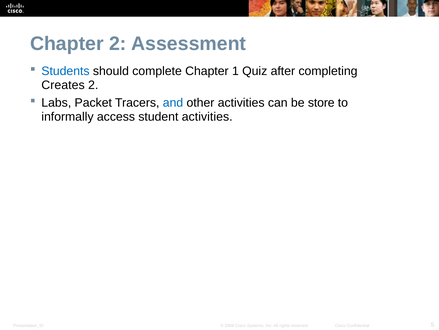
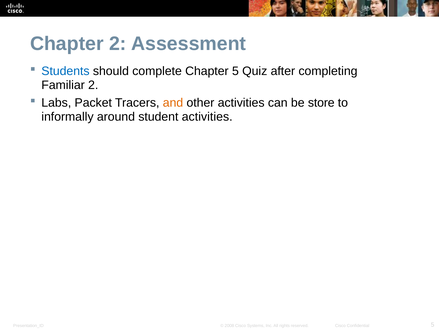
Chapter 1: 1 -> 5 (235, 71)
Creates: Creates -> Familiar (63, 85)
and colour: blue -> orange (173, 102)
access: access -> around (116, 116)
